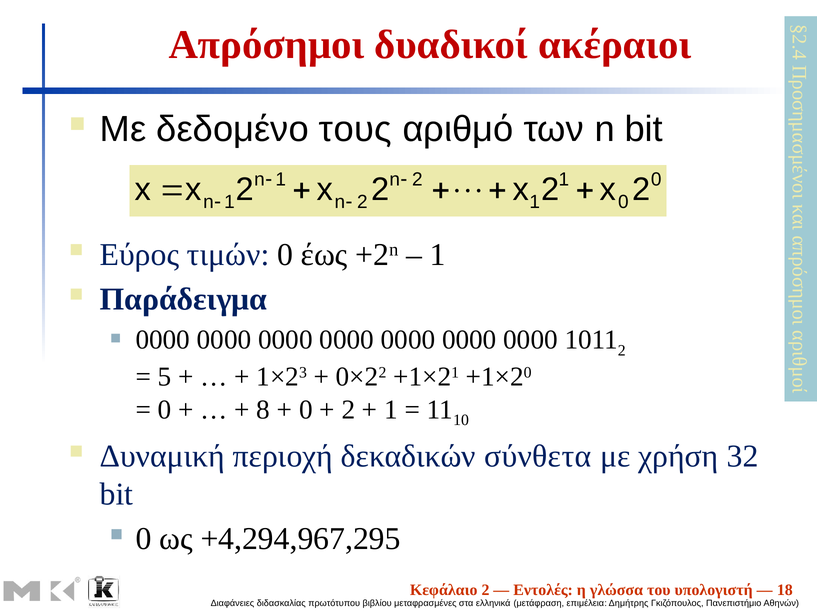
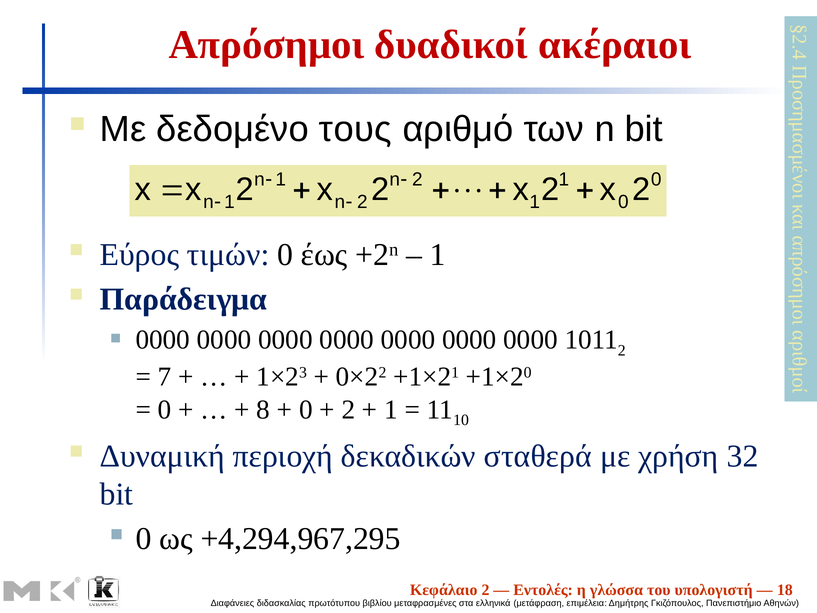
5: 5 -> 7 (164, 377)
σύνθετα: σύνθετα -> σταθερά (538, 456)
